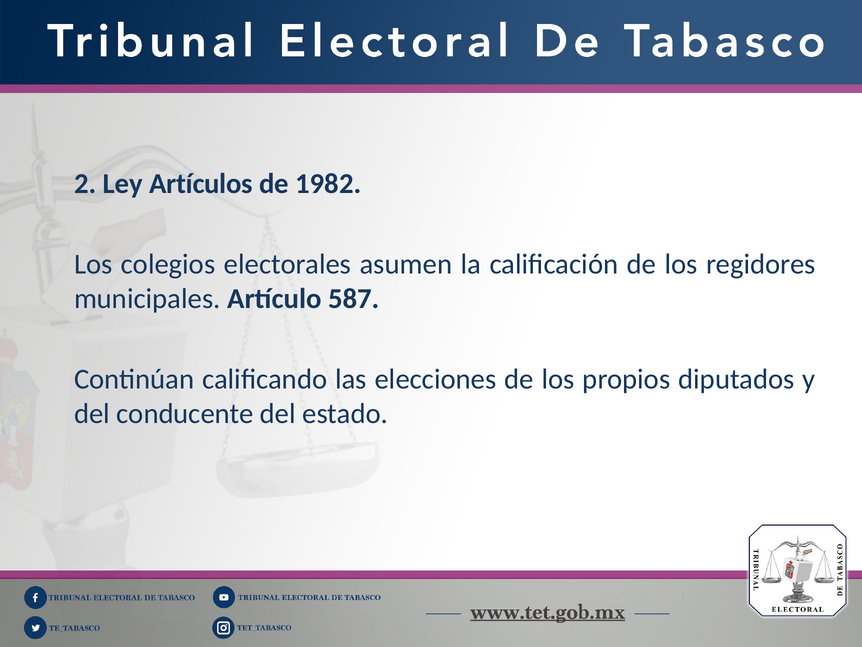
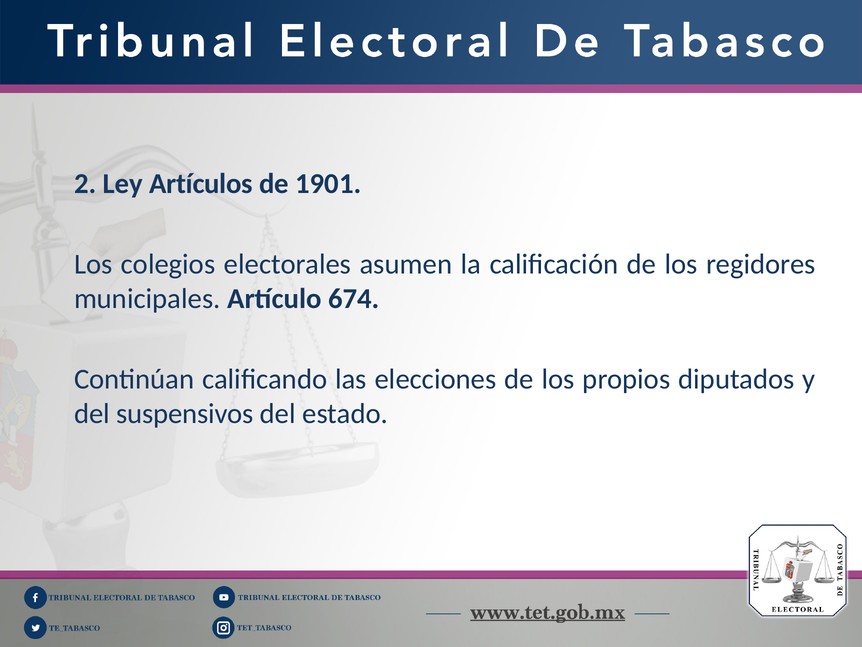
1982: 1982 -> 1901 (328, 183)
587: 587 -> 674 (354, 298)
conducente: conducente -> suspensivos (185, 413)
